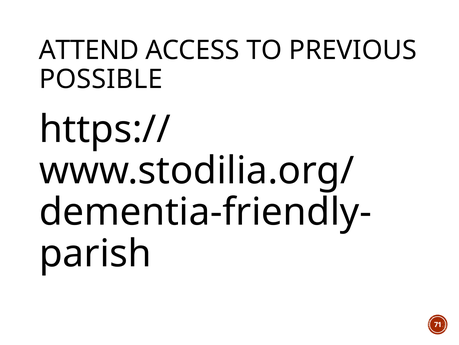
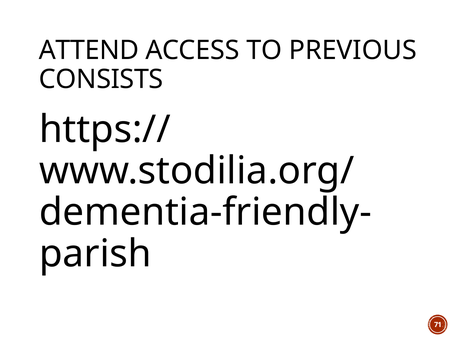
POSSIBLE: POSSIBLE -> CONSISTS (101, 79)
